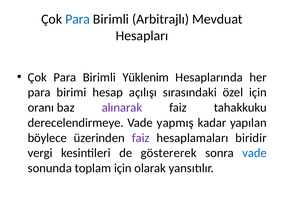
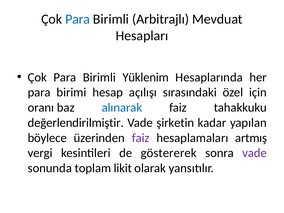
alınarak colour: purple -> blue (122, 108)
derecelendirmeye: derecelendirmeye -> değerlendirilmiştir (76, 123)
yapmış: yapmış -> şirketin (175, 123)
biridir: biridir -> artmış (251, 138)
vade colour: blue -> purple (255, 153)
toplam için: için -> likit (123, 168)
